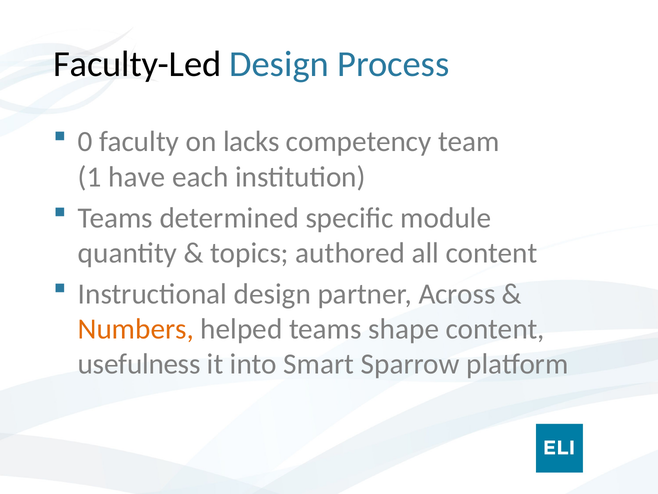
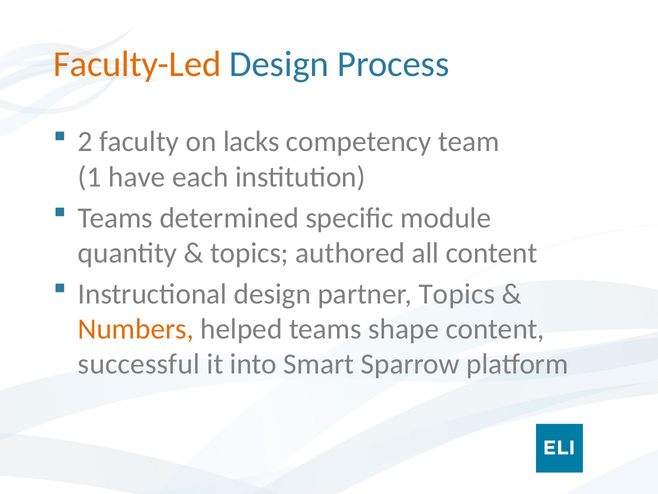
Faculty-Led colour: black -> orange (137, 64)
0: 0 -> 2 (85, 142)
partner Across: Across -> Topics (457, 294)
usefulness: usefulness -> successful (139, 364)
